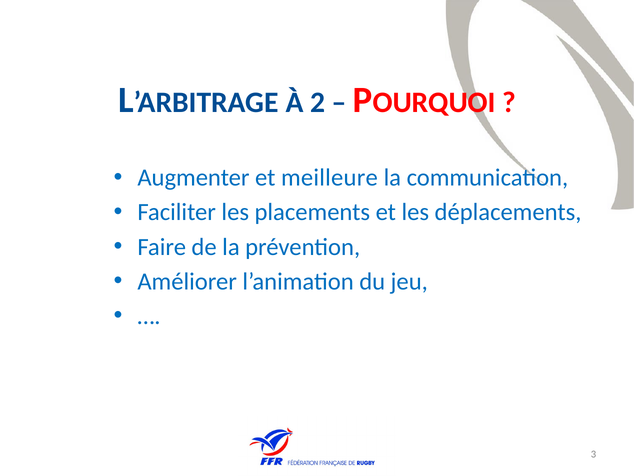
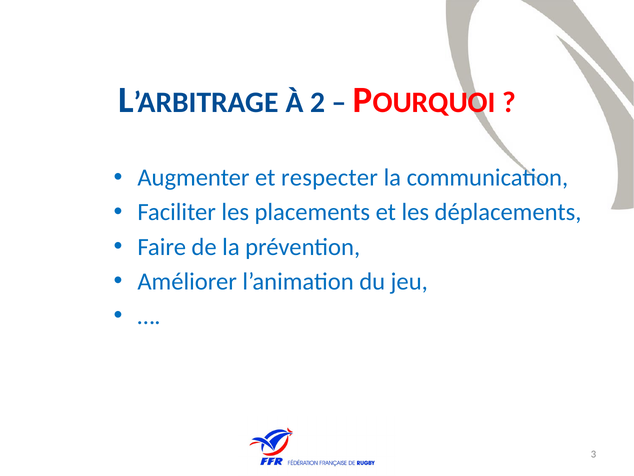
meilleure: meilleure -> respecter (329, 178)
